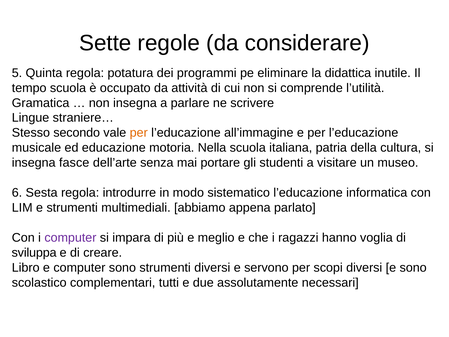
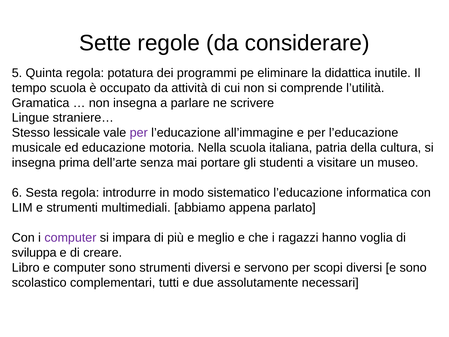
secondo: secondo -> lessicale (77, 133)
per colour: orange -> purple (139, 133)
fasce: fasce -> prima (74, 163)
